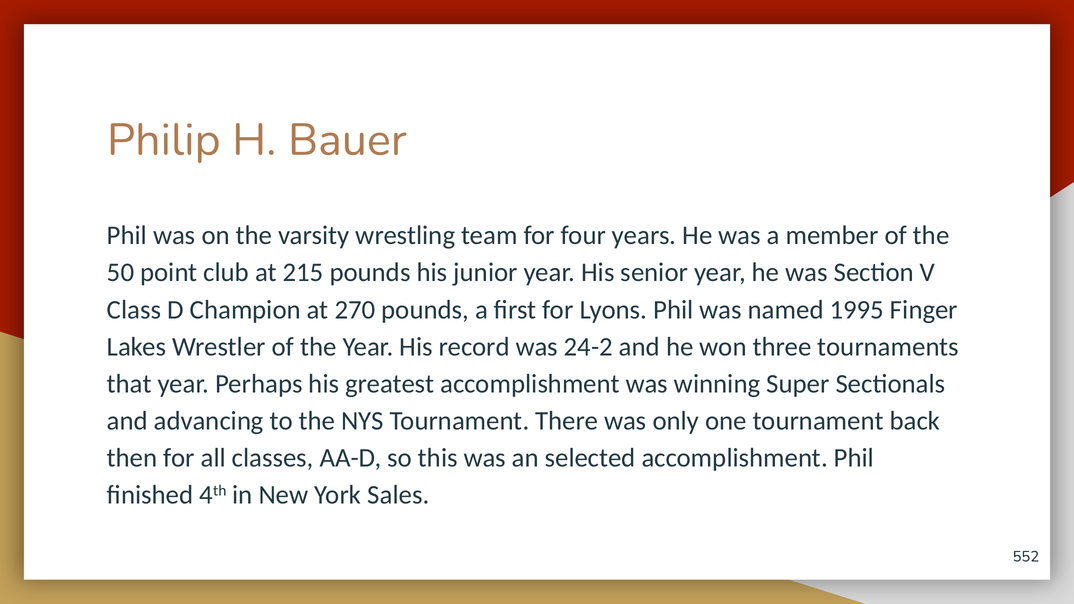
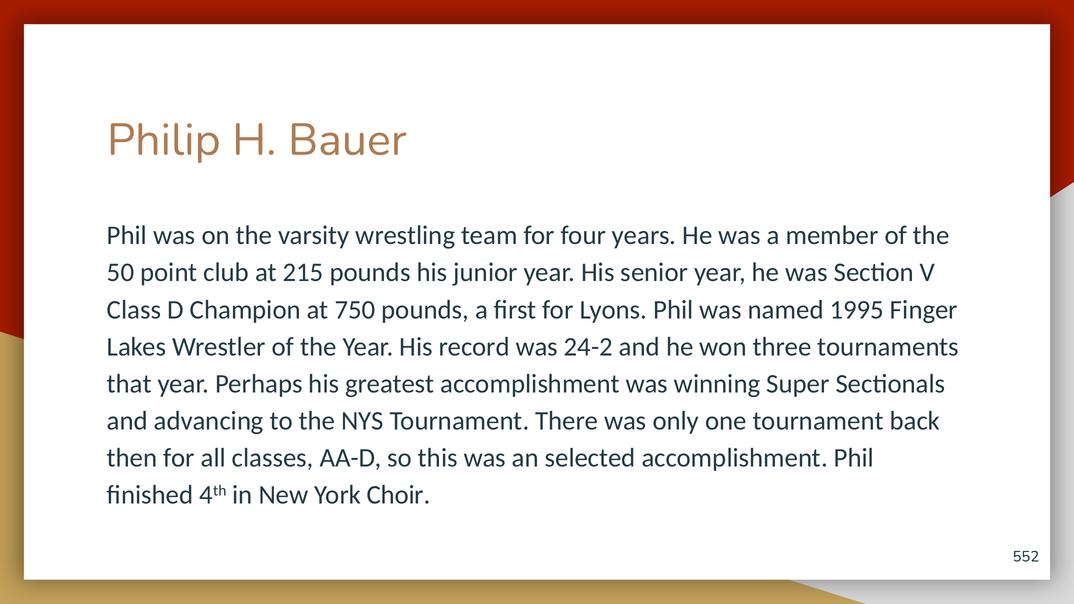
270: 270 -> 750 (355, 310)
Sales: Sales -> Choir (399, 495)
